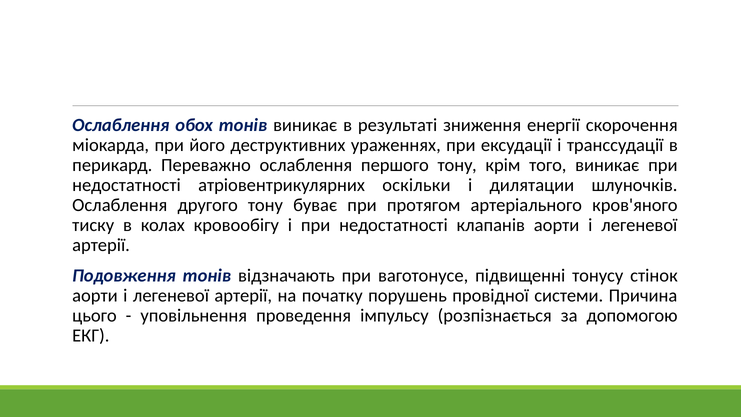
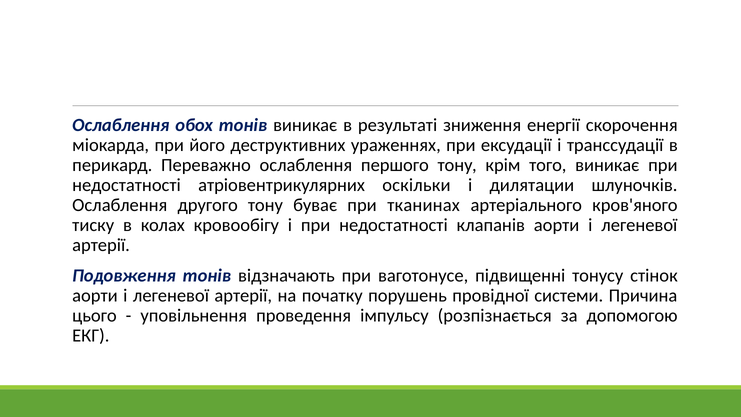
протягом: протягом -> тканинах (424, 205)
